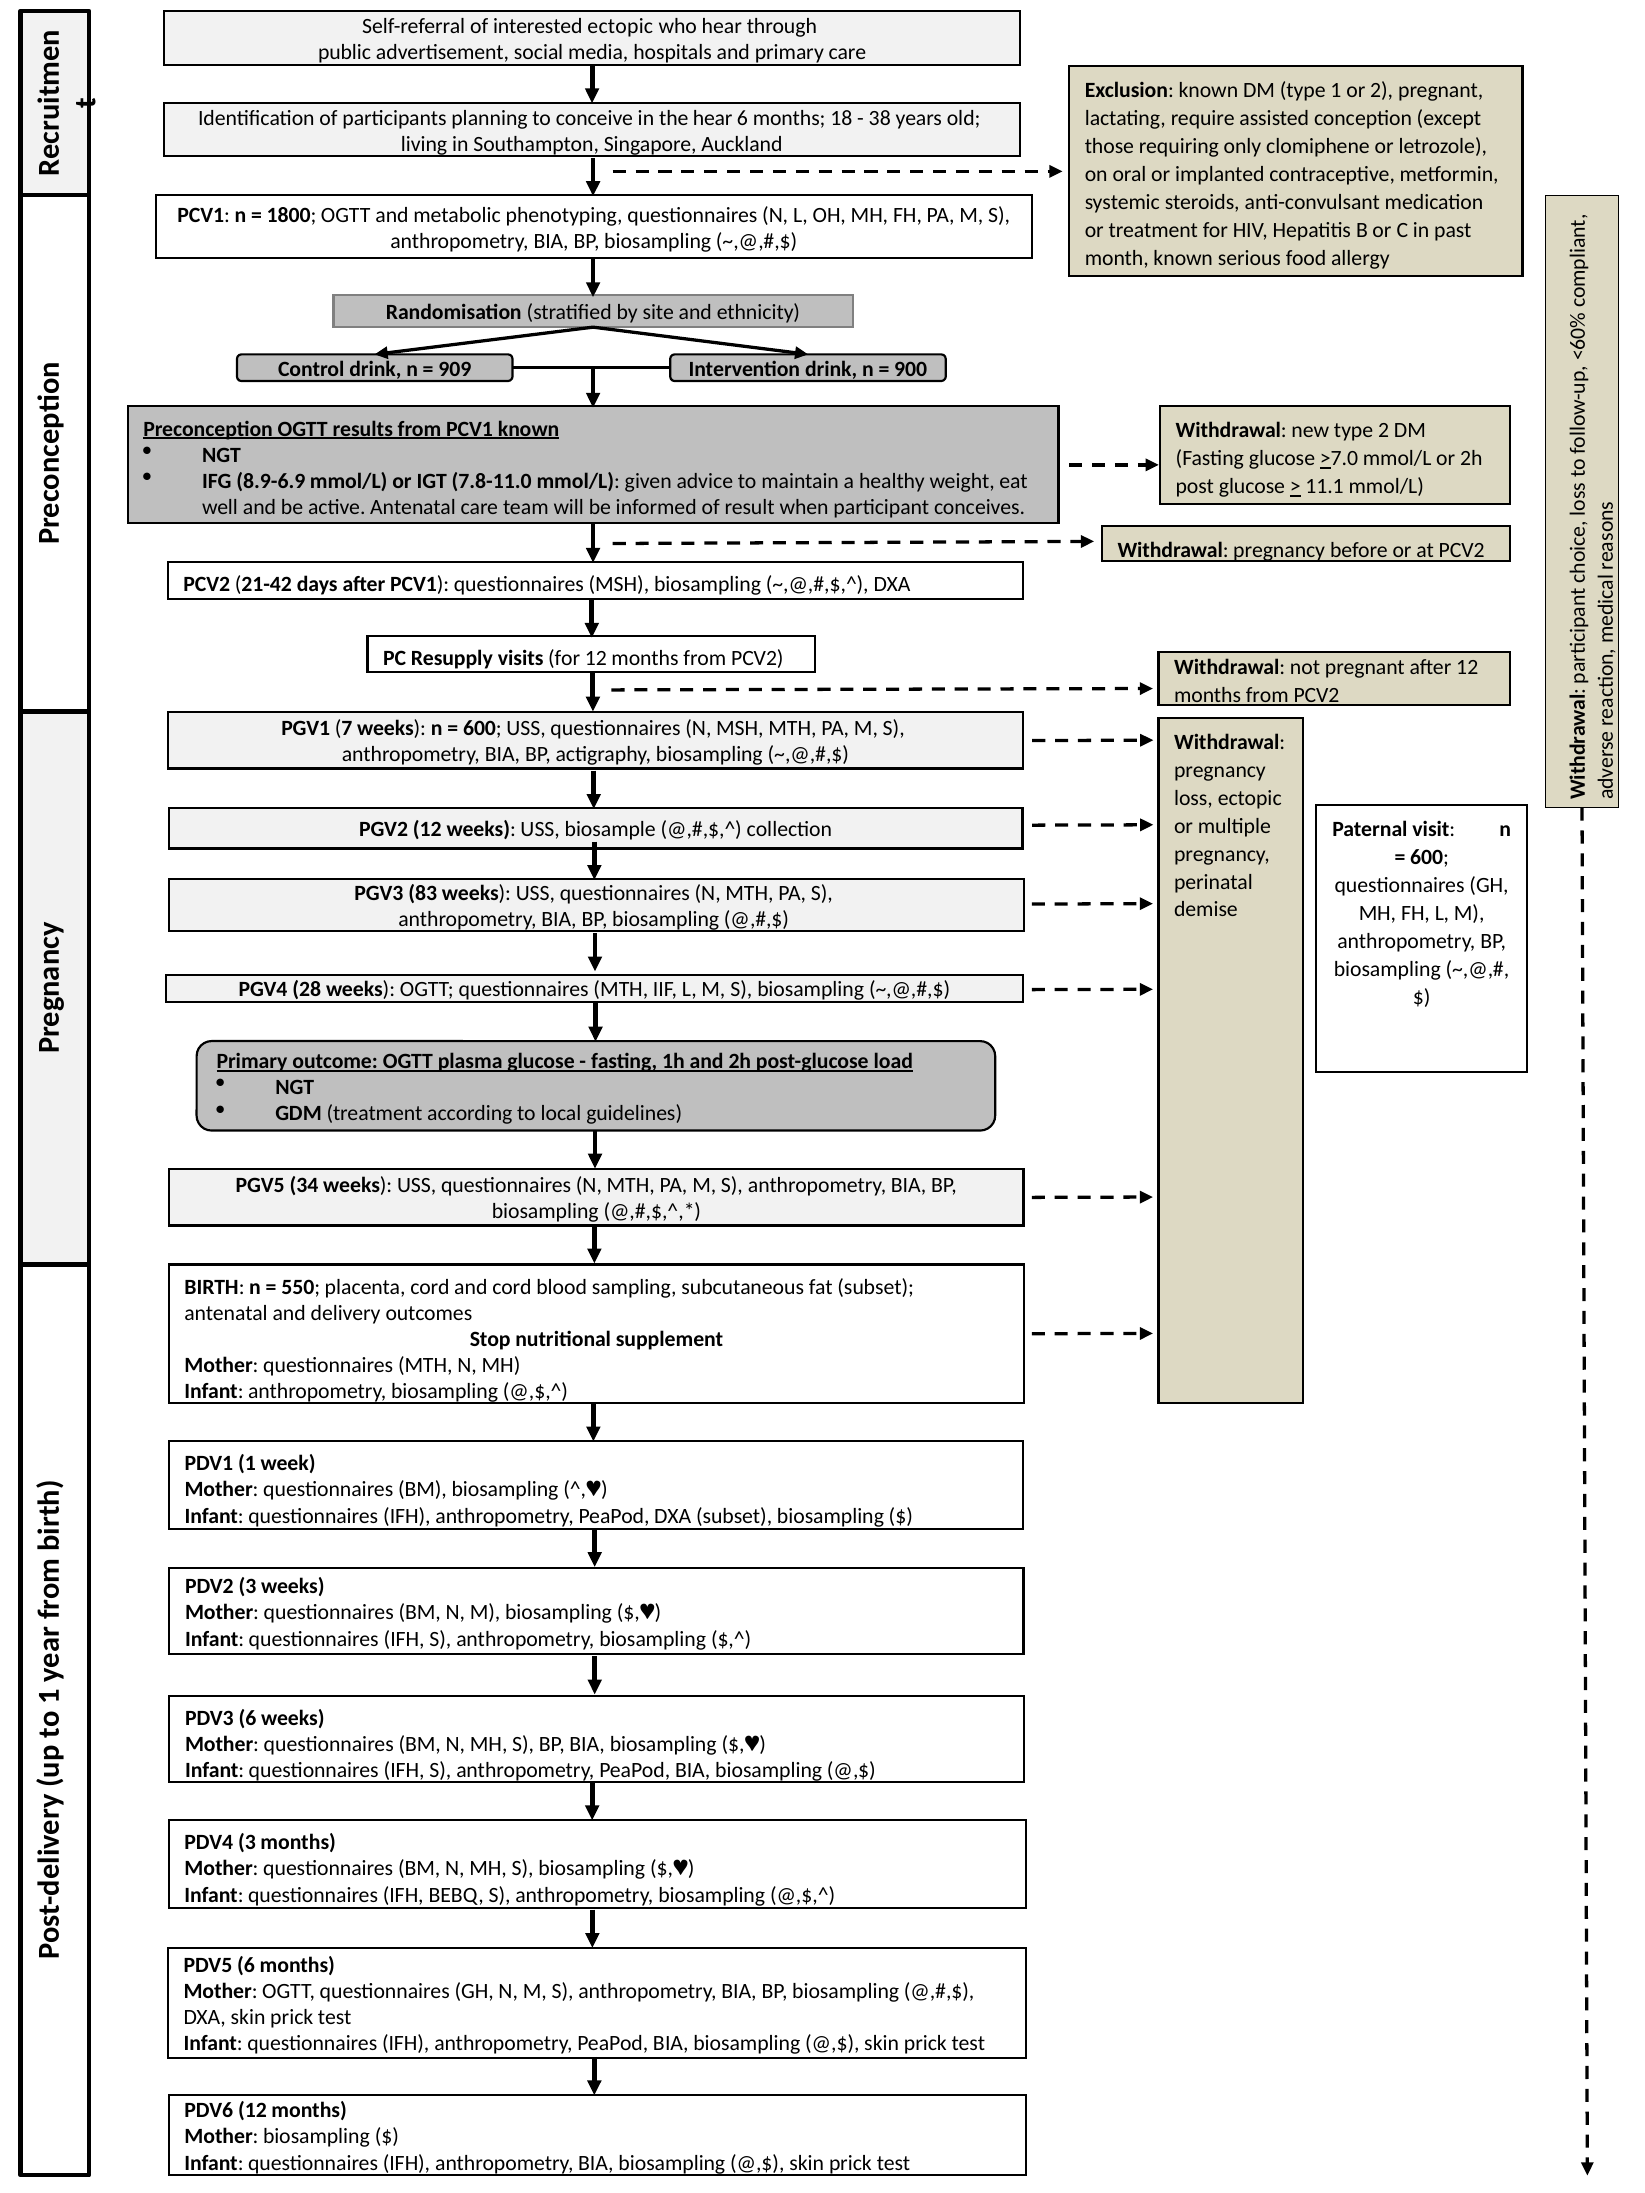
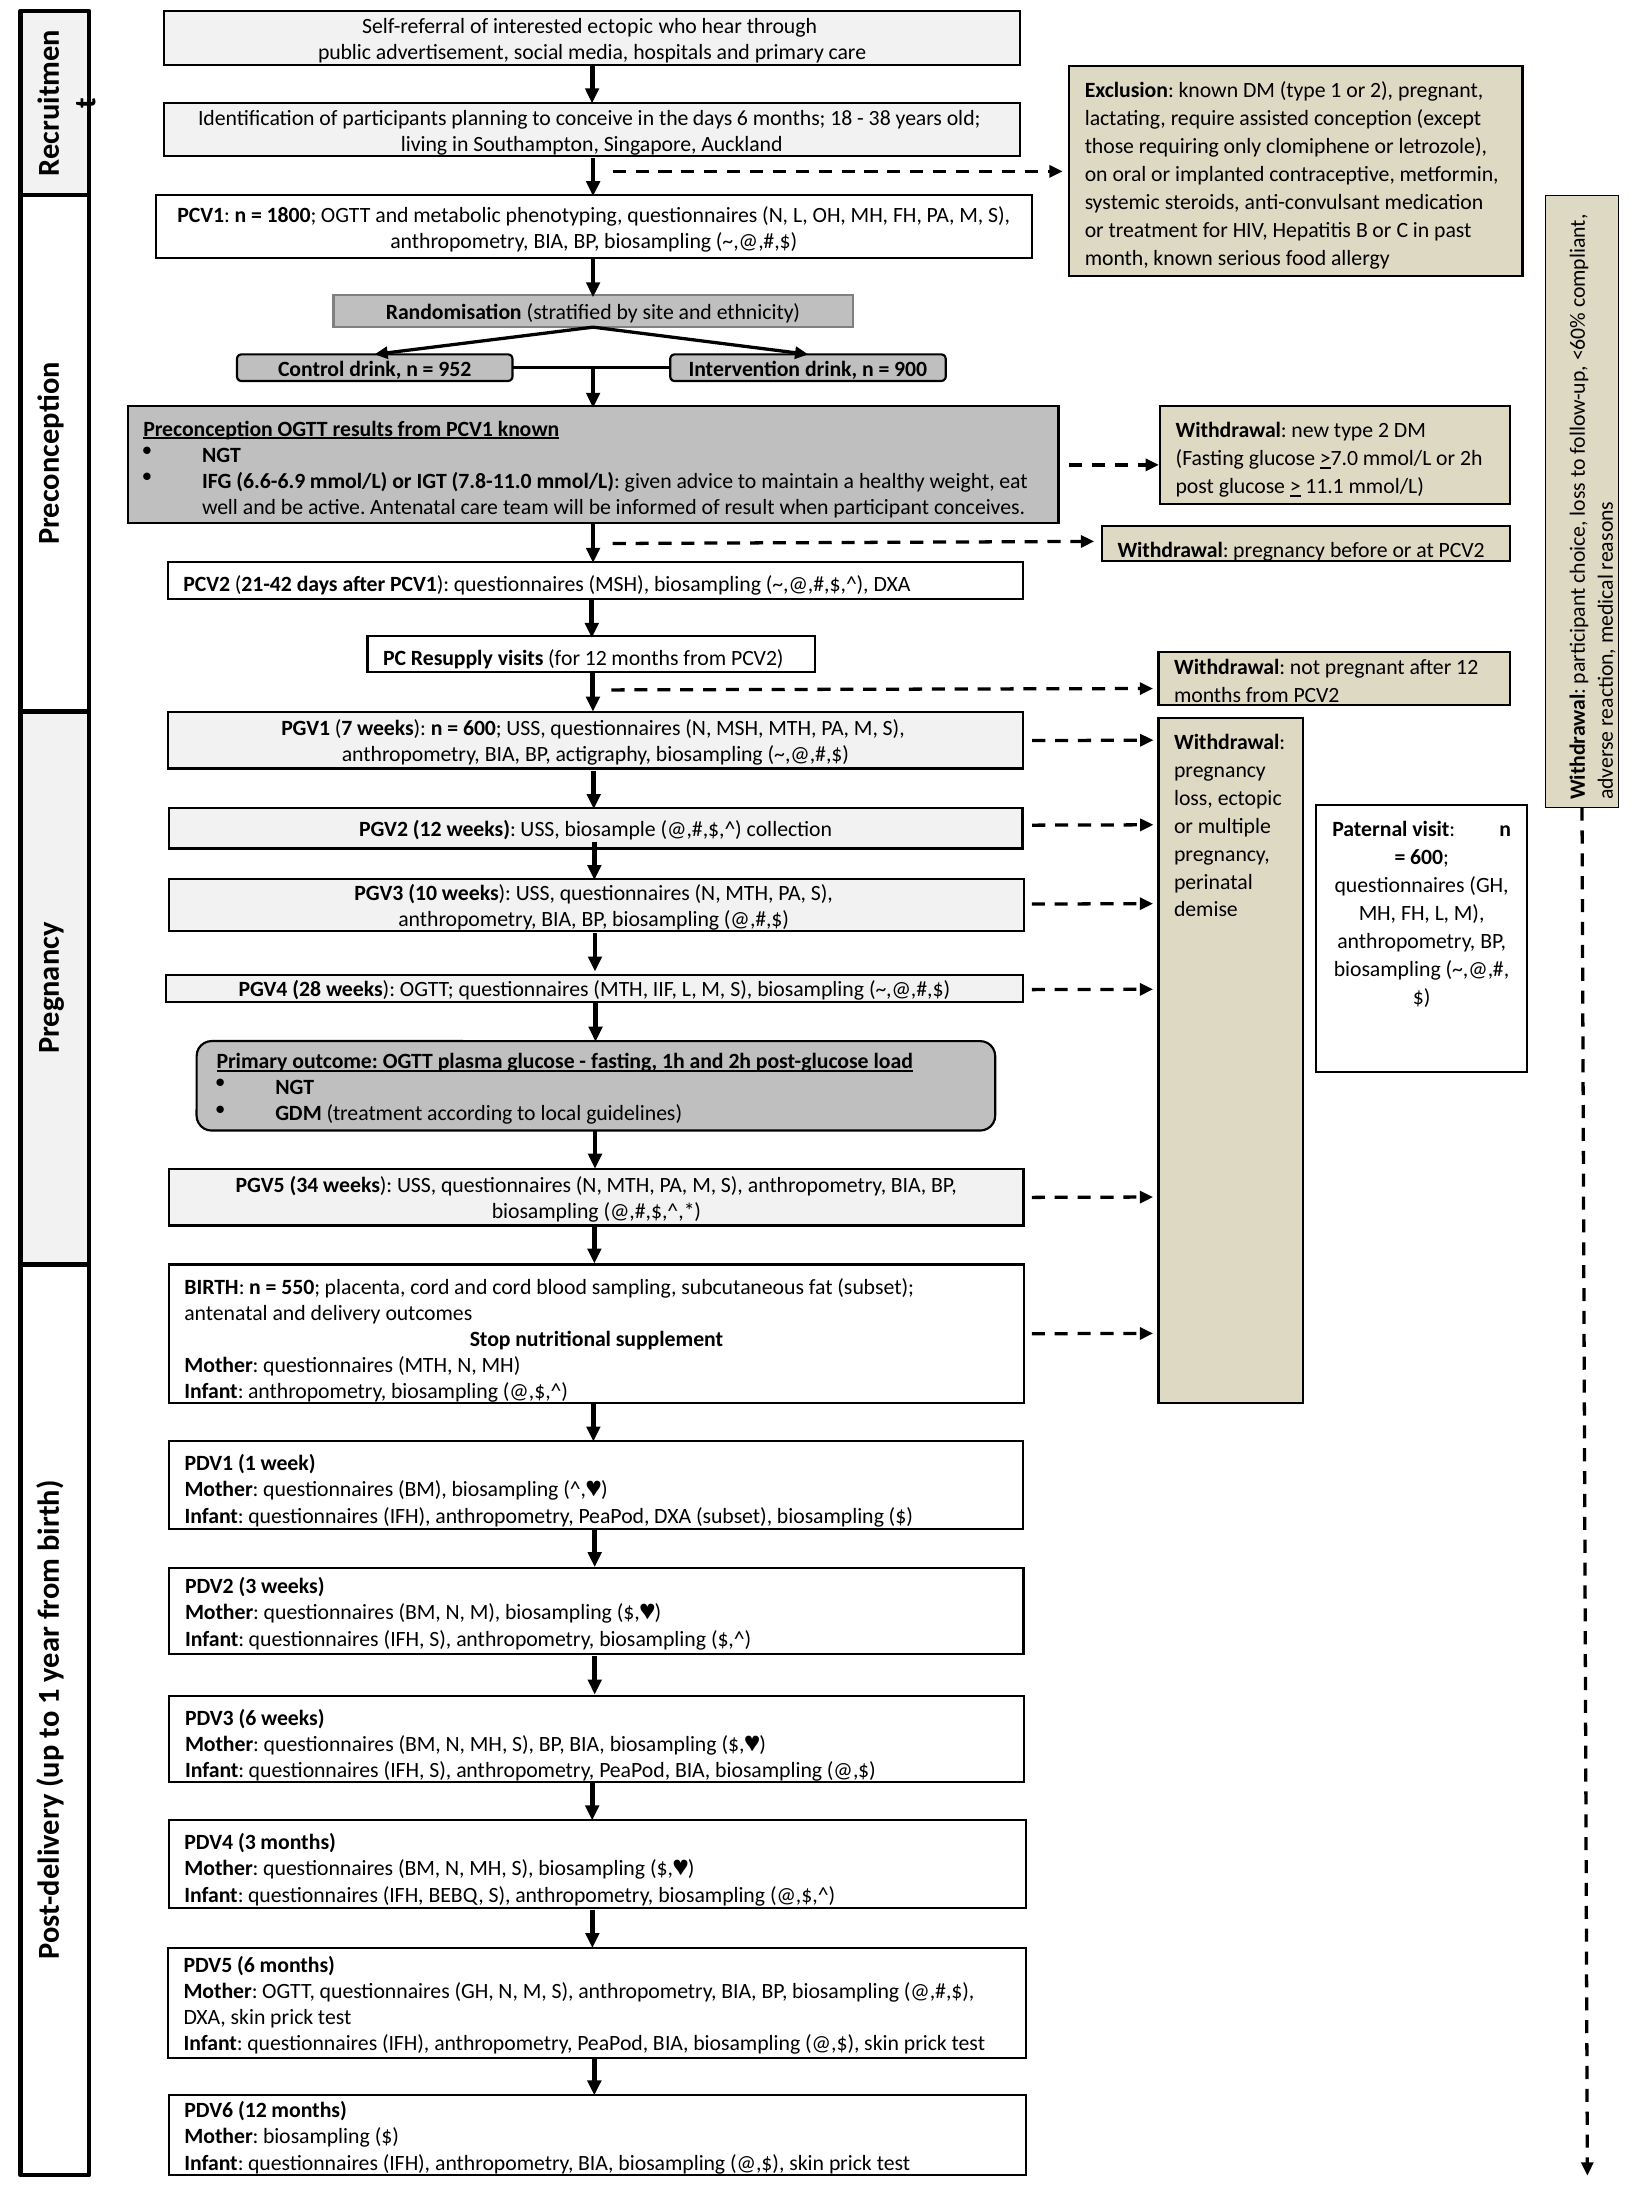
the hear: hear -> days (713, 118)
909: 909 -> 952 (455, 369)
8.9-6.9: 8.9-6.9 -> 6.6-6.9 (271, 481)
83: 83 -> 10 (423, 894)
